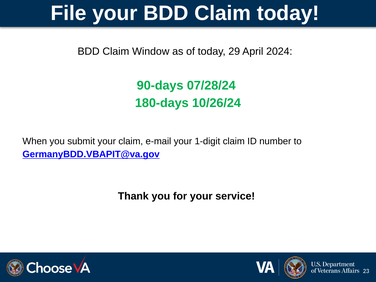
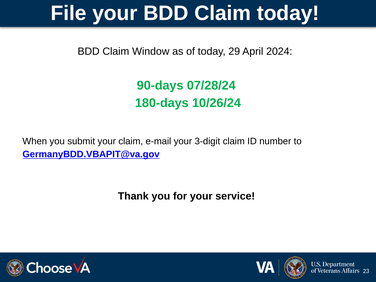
1-digit: 1-digit -> 3-digit (207, 141)
